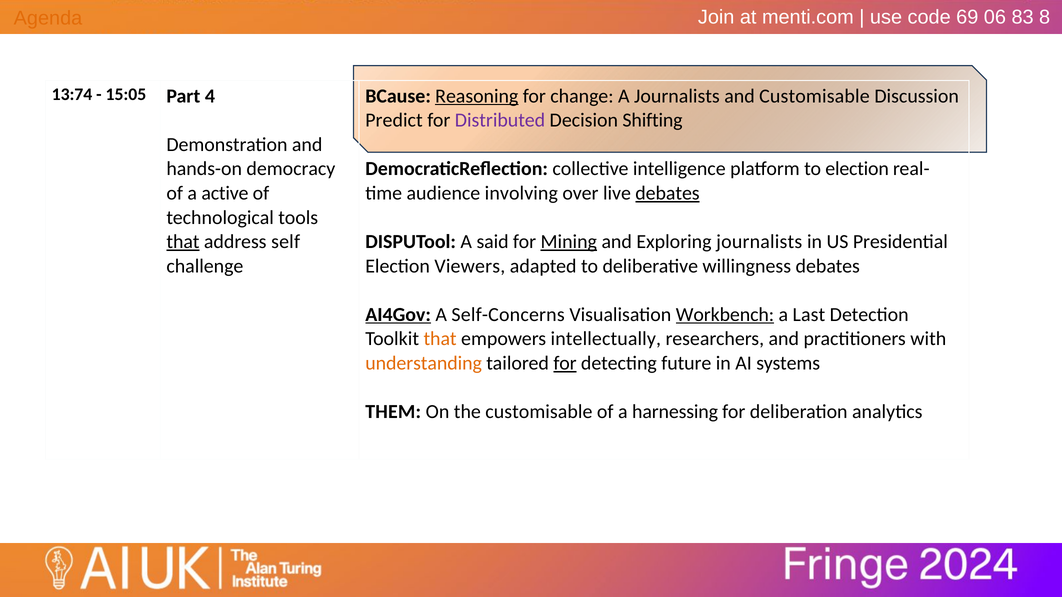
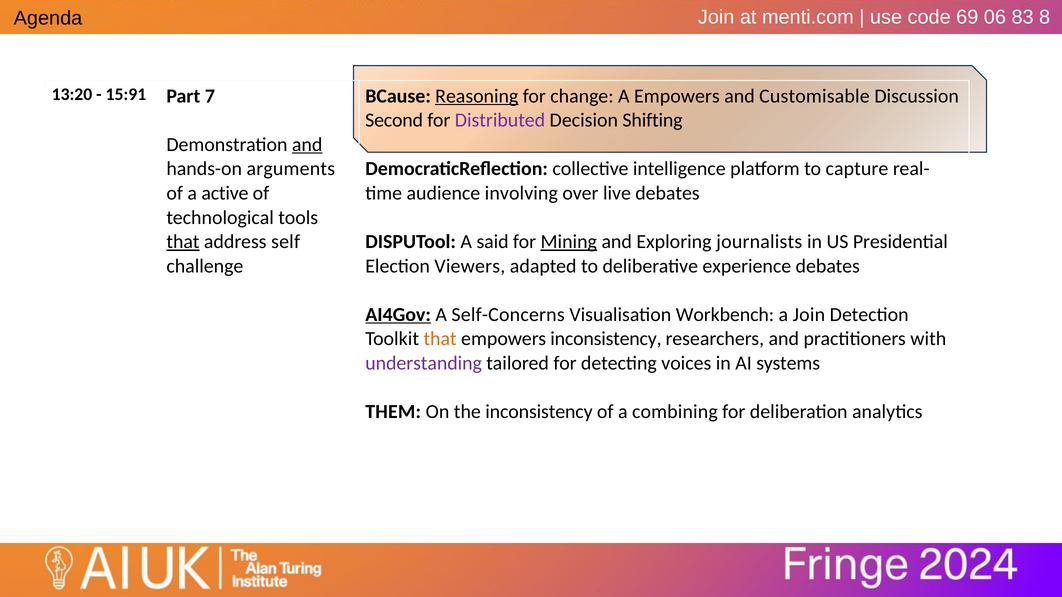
Agenda colour: orange -> black (48, 18)
13:74: 13:74 -> 13:20 (72, 95)
15:05: 15:05 -> 15:91 (126, 95)
4: 4 -> 7 (210, 96)
A Journalists: Journalists -> Empowers (677, 96)
Predict: Predict -> Second (394, 120)
and underline: none -> present (307, 145)
democracy: democracy -> arguments (291, 169)
to election: election -> capture (857, 169)
debates underline: present -> none (667, 193)
willingness: willingness -> experience (747, 266)
Workbench underline: present -> none (725, 315)
a Last: Last -> Join (809, 315)
empowers intellectually: intellectually -> inconsistency (606, 339)
understanding colour: orange -> purple (424, 363)
for underline: present -> none (565, 363)
future: future -> voices (686, 363)
the customisable: customisable -> inconsistency (539, 412)
harnessing: harnessing -> combining (675, 412)
